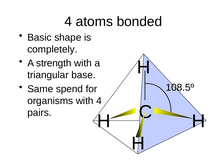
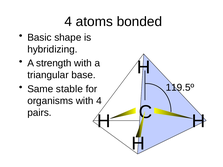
completely: completely -> hybridizing (52, 49)
108.5º: 108.5º -> 119.5º (180, 88)
spend: spend -> stable (69, 89)
